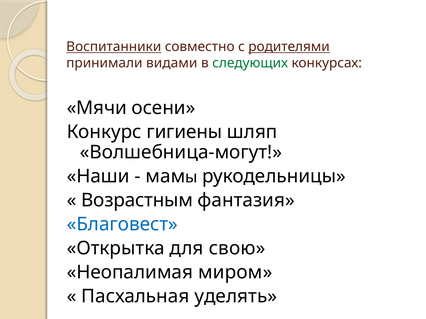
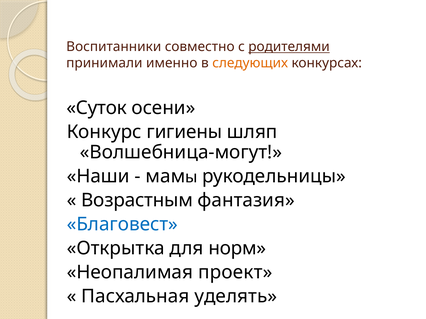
Воспитанники underline: present -> none (114, 47)
видами: видами -> именно (172, 63)
следующих colour: green -> orange (250, 63)
Мячи: Мячи -> Суток (97, 108)
свою: свою -> норм (237, 249)
миром: миром -> проект (235, 273)
